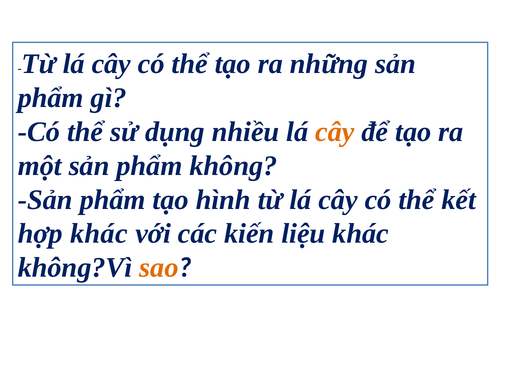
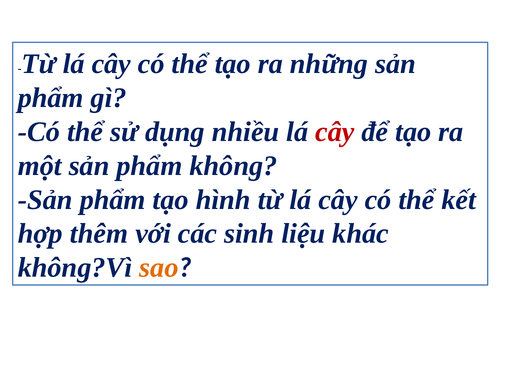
cây colour: orange -> red (335, 132)
hợp khác: khác -> thêm (99, 234)
kiến: kiến -> sinh (249, 234)
